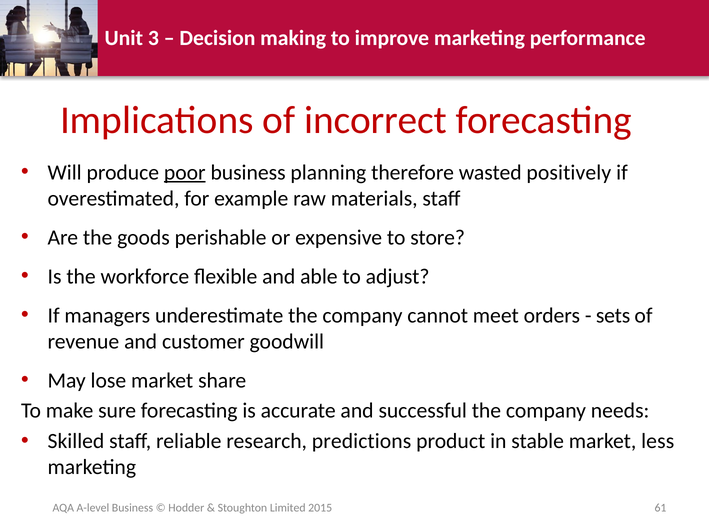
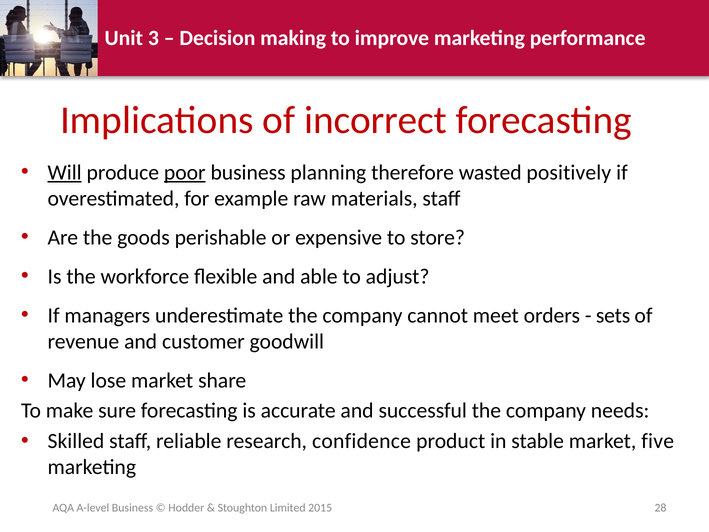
Will underline: none -> present (65, 172)
predictions: predictions -> confidence (361, 441)
less: less -> five (658, 441)
61: 61 -> 28 (660, 508)
